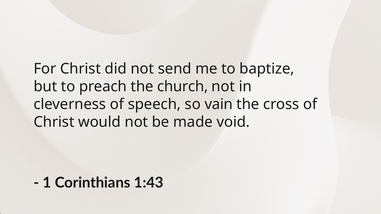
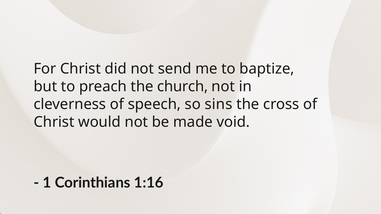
vain: vain -> sins (219, 104)
1:43: 1:43 -> 1:16 (149, 183)
